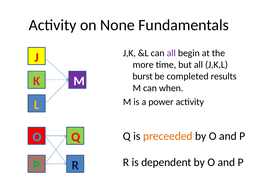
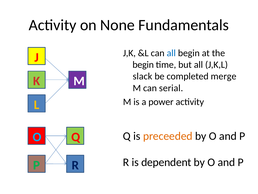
all colour: purple -> blue (171, 53)
more: more -> begin (143, 65)
burst: burst -> slack (142, 76)
results: results -> merge (224, 76)
when: when -> serial (171, 88)
